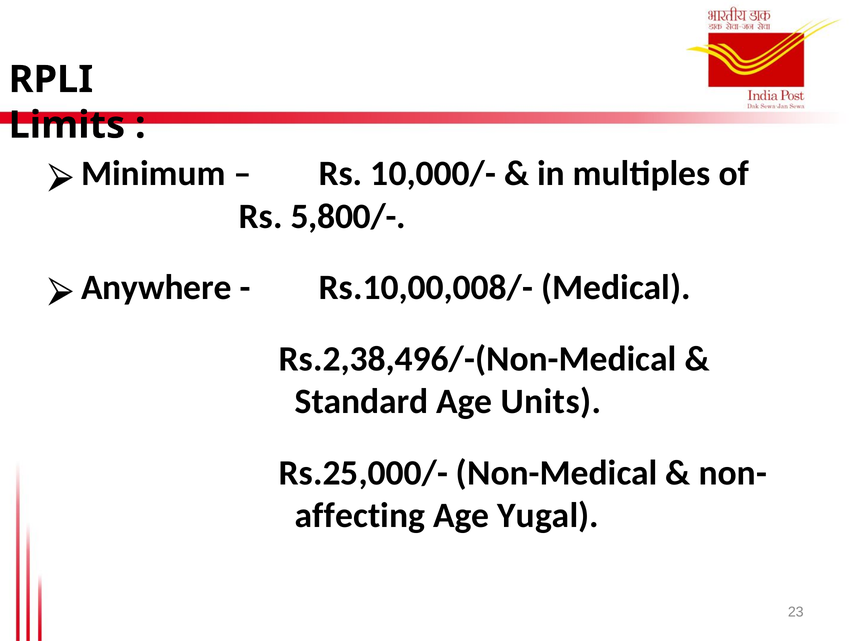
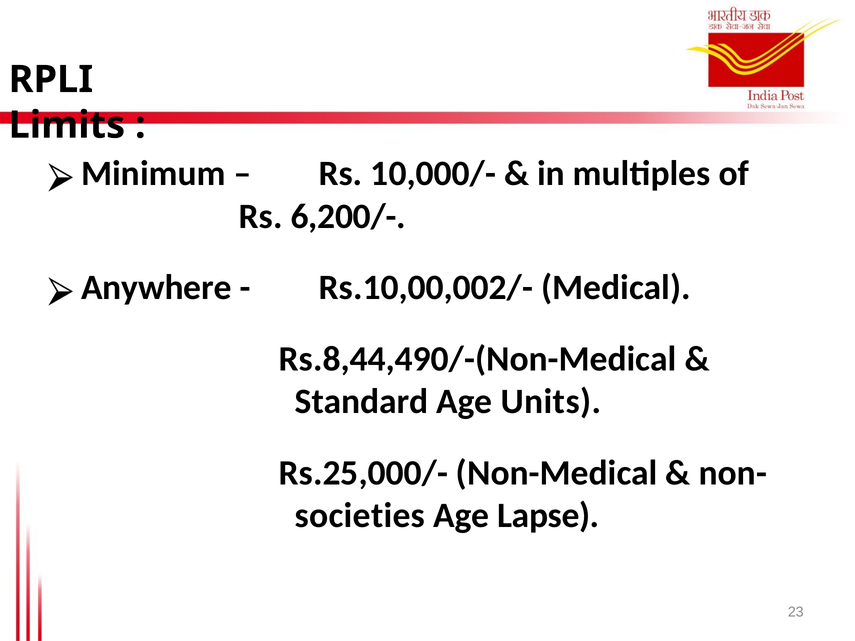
5,800/-: 5,800/- -> 6,200/- (348, 217)
Rs.10,00,008/-: Rs.10,00,008/- -> Rs.10,00,002/- (426, 288)
Rs.2,38,496/-(Non-Medical: Rs.2,38,496/-(Non-Medical -> Rs.8,44,490/-(Non-Medical (478, 359)
affecting: affecting -> societies (360, 516)
Yugal: Yugal -> Lapse (548, 516)
